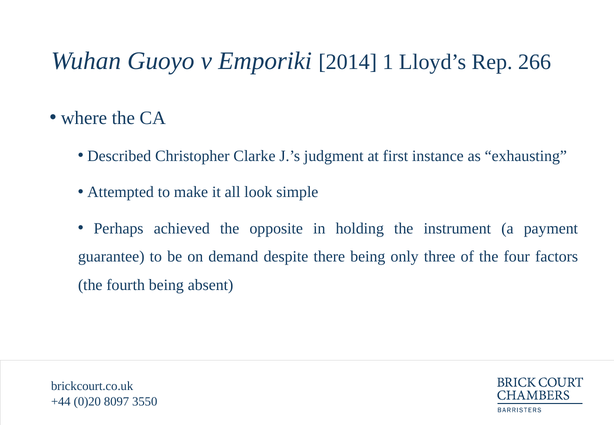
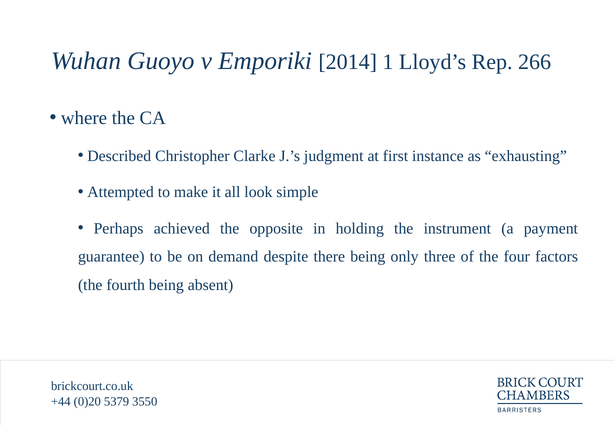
8097: 8097 -> 5379 (117, 402)
